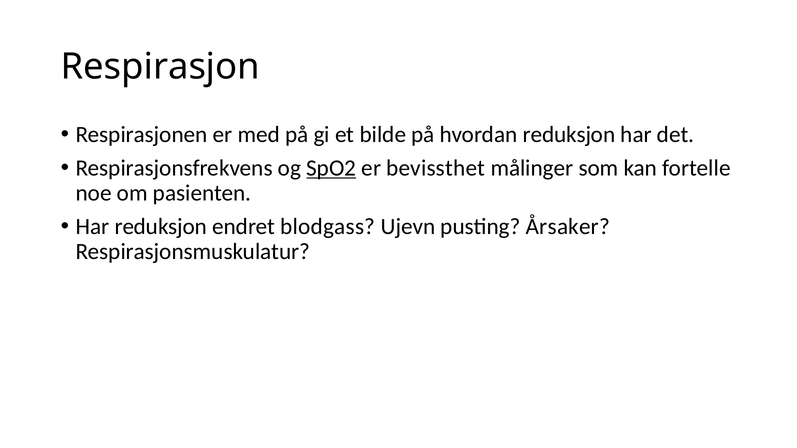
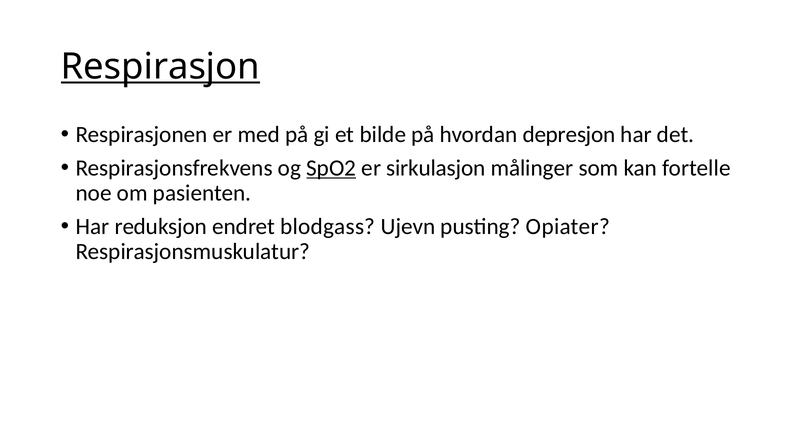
Respirasjon underline: none -> present (160, 67)
hvordan reduksjon: reduksjon -> depresjon (569, 135)
bevissthet: bevissthet -> sirkulasjon (436, 168)
Årsaker: Årsaker -> Opiater (568, 227)
